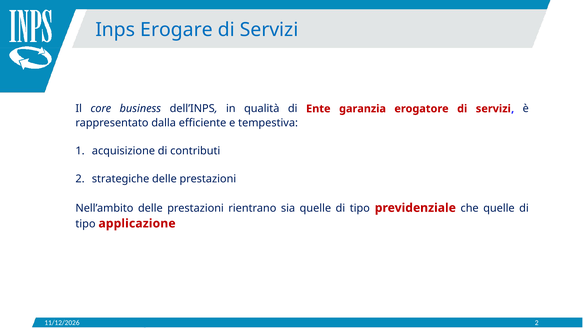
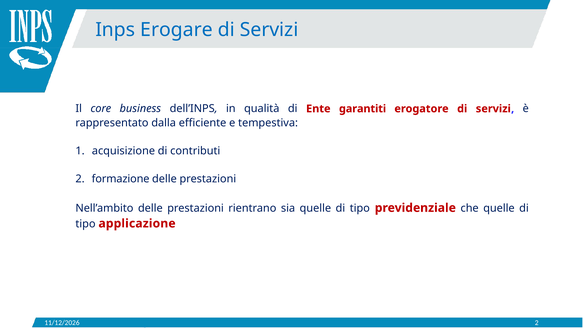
garanzia: garanzia -> garantiti (363, 109)
strategiche: strategiche -> formazione (121, 179)
